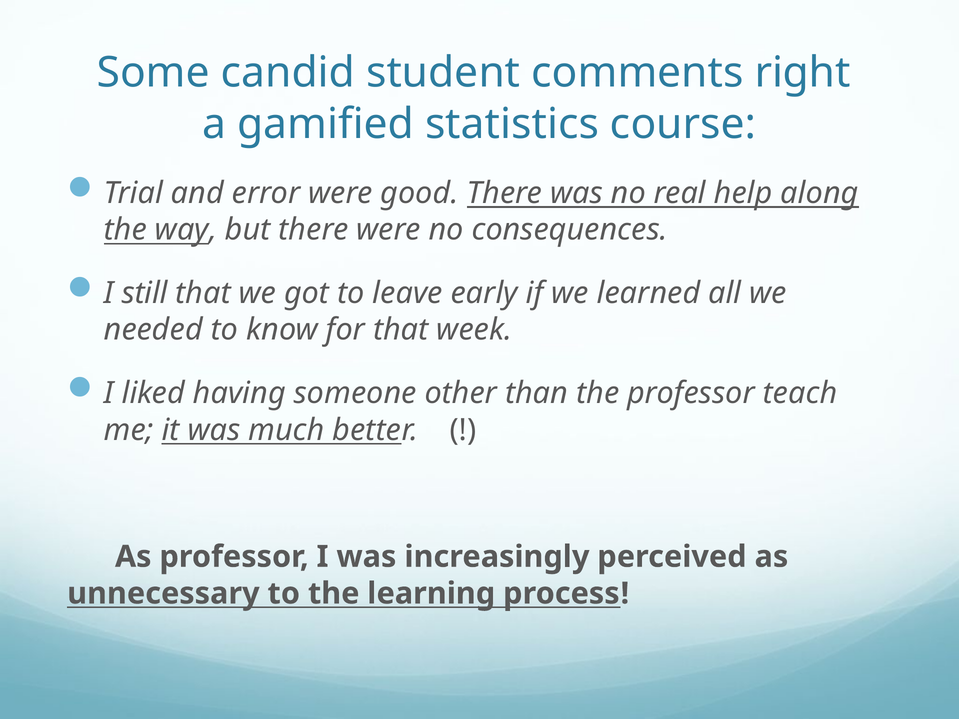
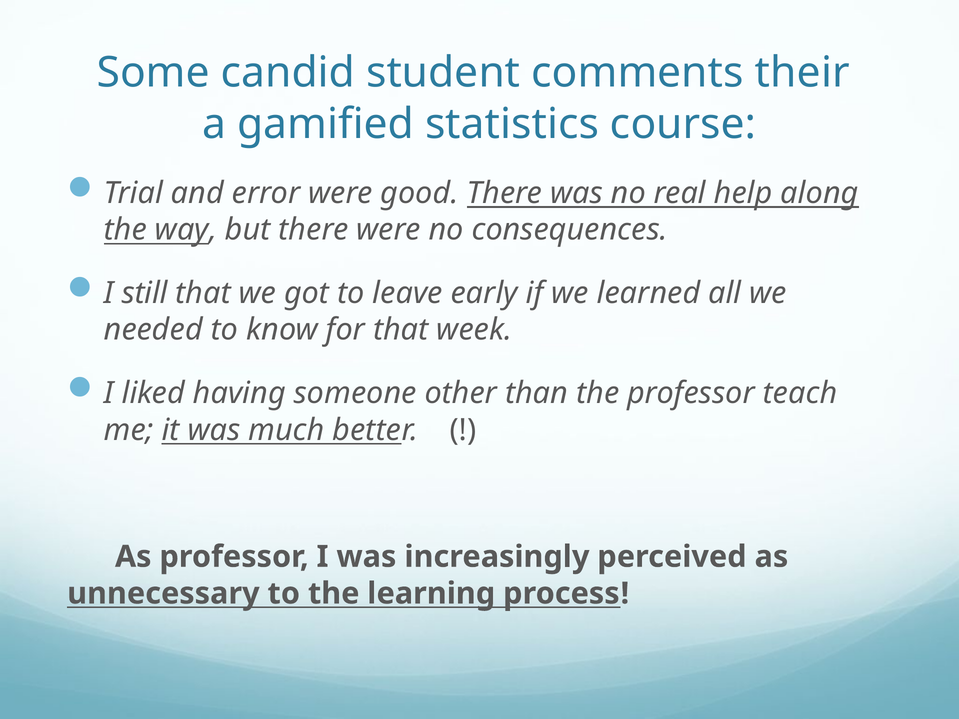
right: right -> their (802, 73)
